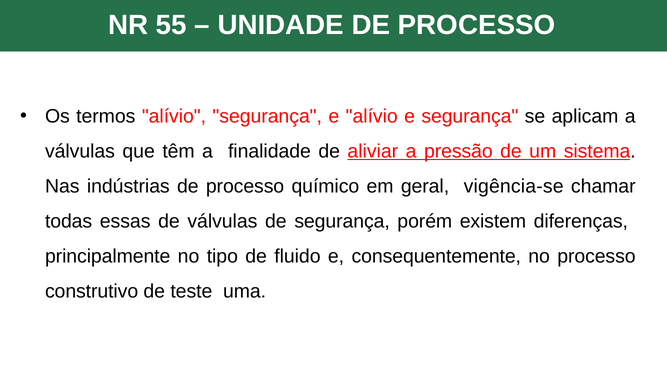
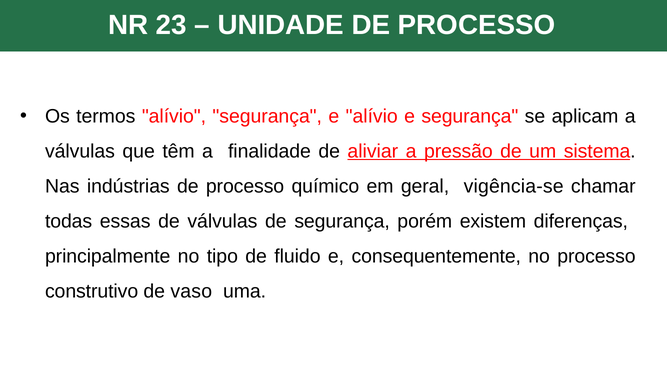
55: 55 -> 23 (171, 25)
teste: teste -> vaso (191, 291)
